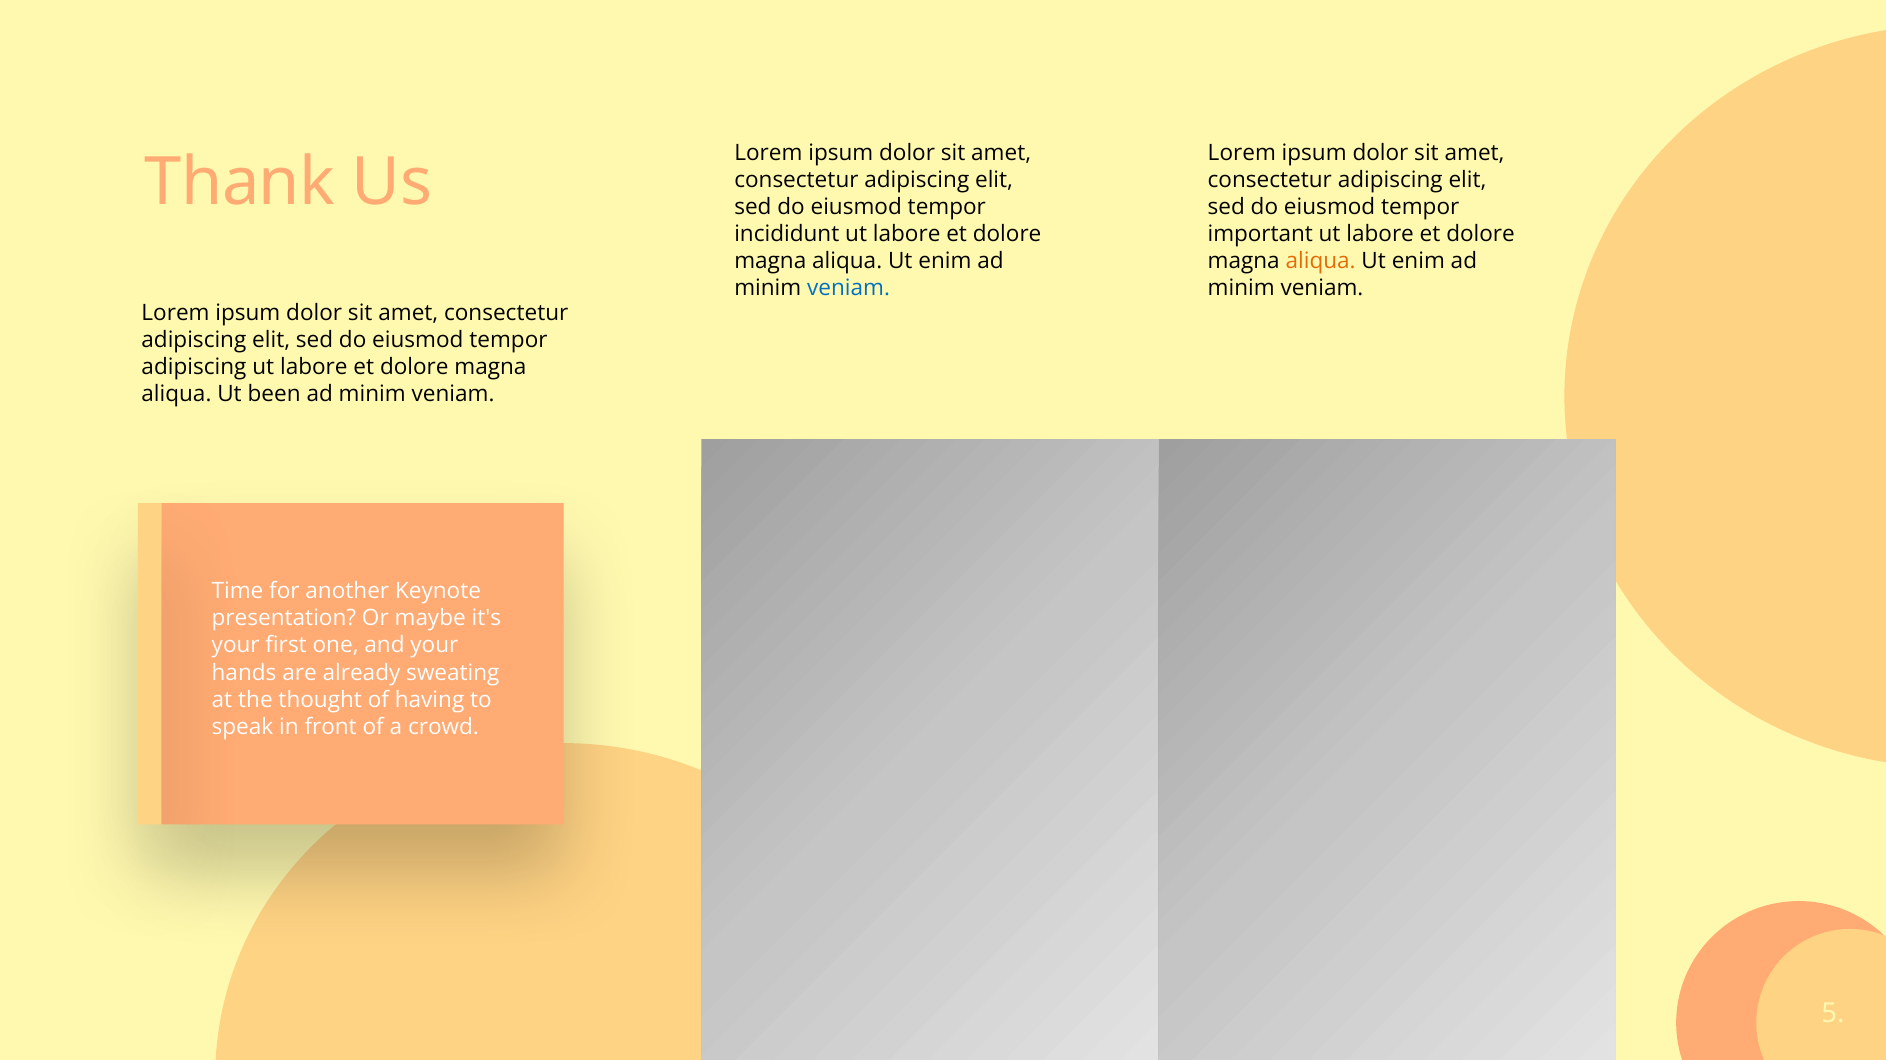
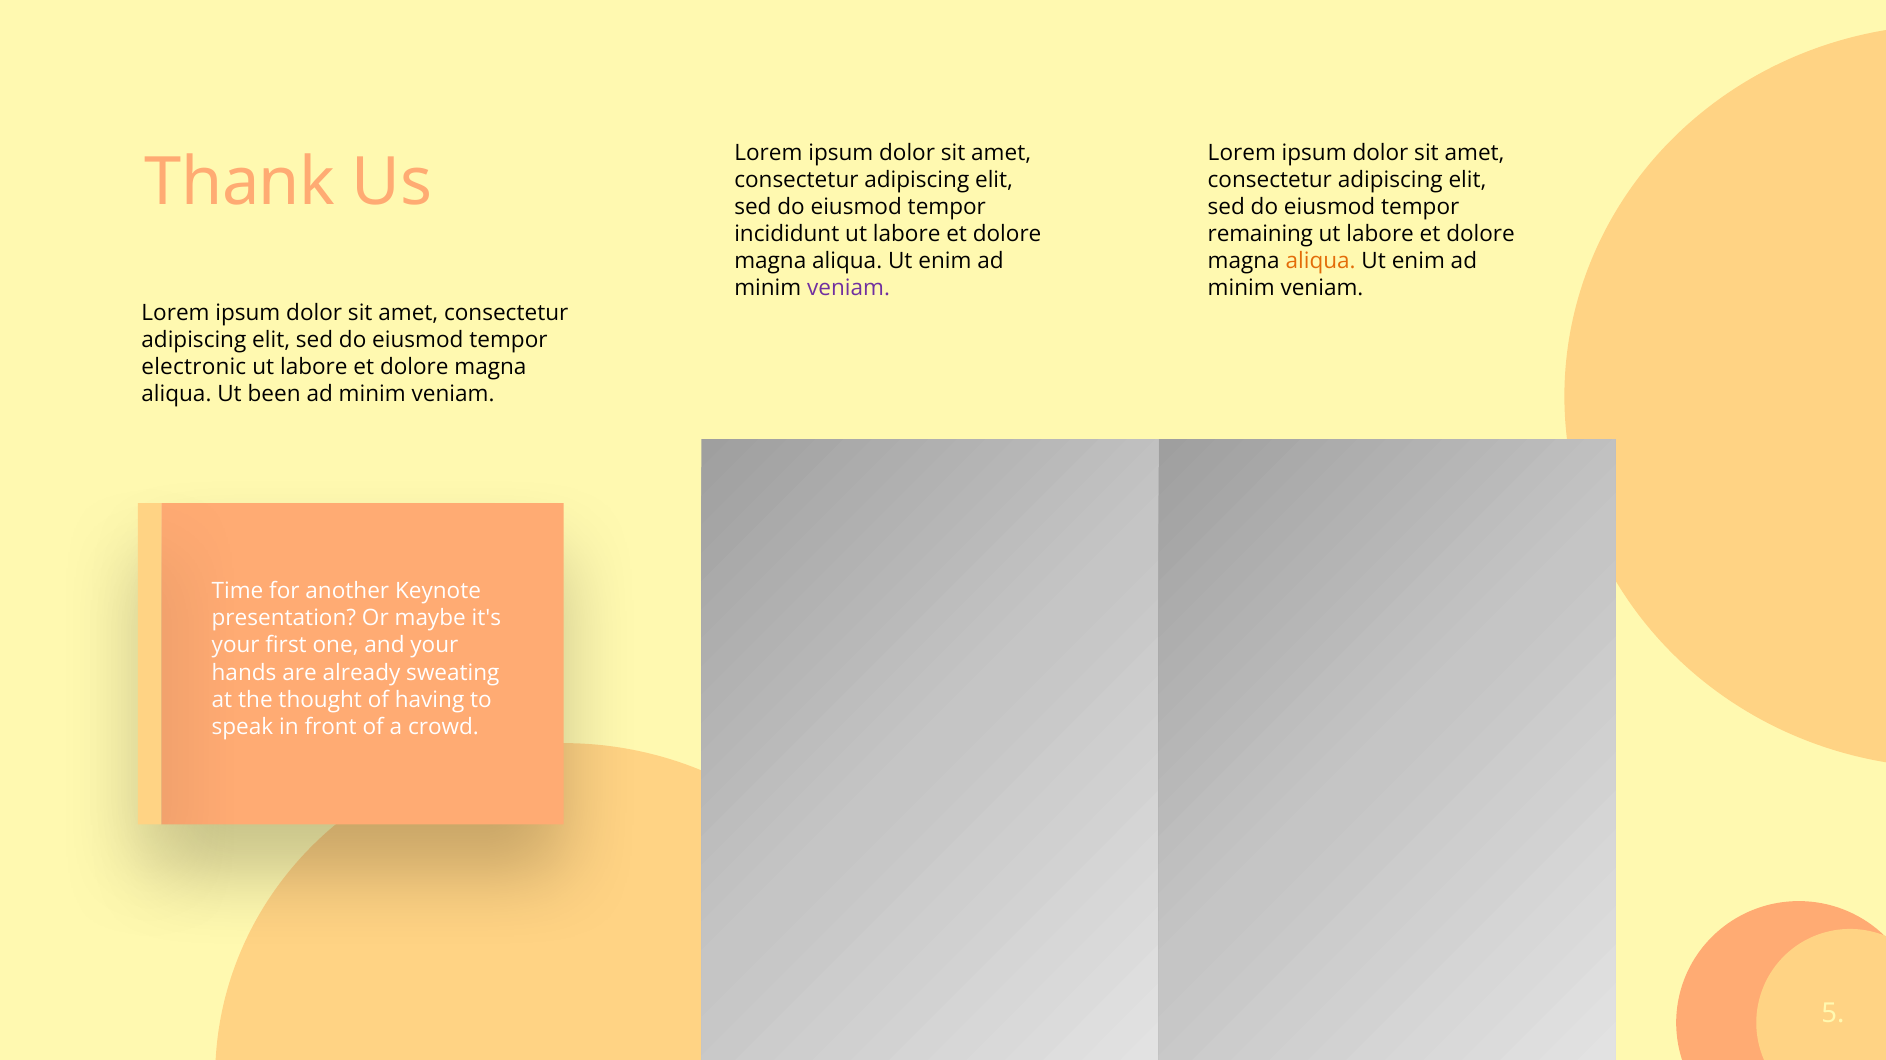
important: important -> remaining (1260, 234)
veniam colour: blue -> purple (849, 288)
adipiscing: adipiscing -> electronic (194, 367)
